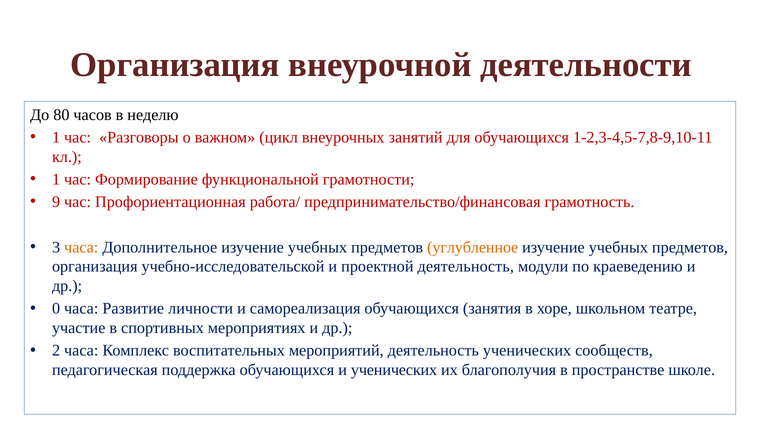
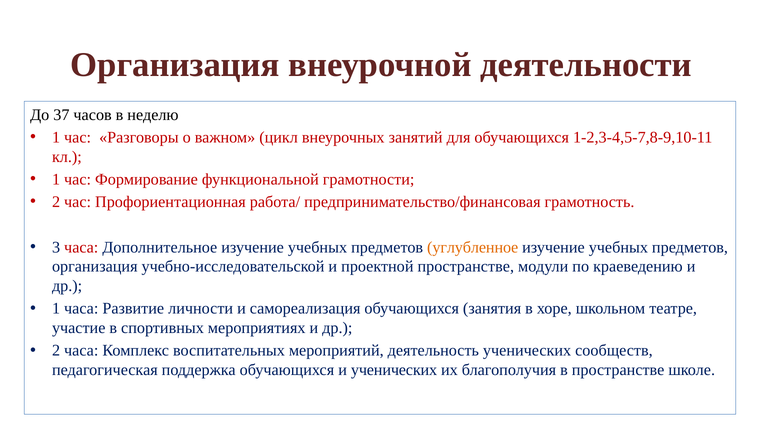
80: 80 -> 37 (61, 115)
9: 9 -> 2 (56, 202)
часа colour: orange -> red (81, 247)
проектной деятельность: деятельность -> пространстве (466, 267)
0: 0 -> 1 (56, 309)
